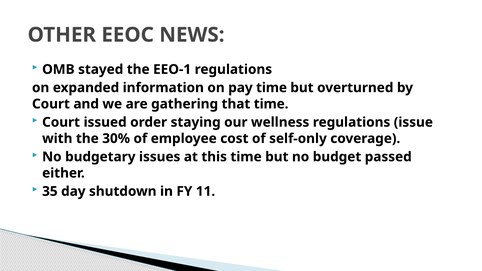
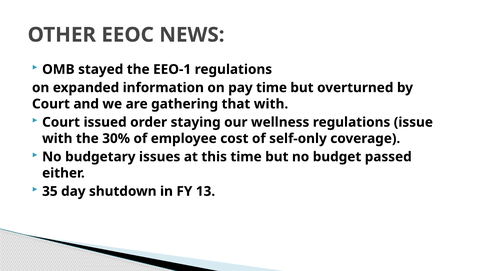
that time: time -> with (271, 104)
11: 11 -> 13 (206, 191)
